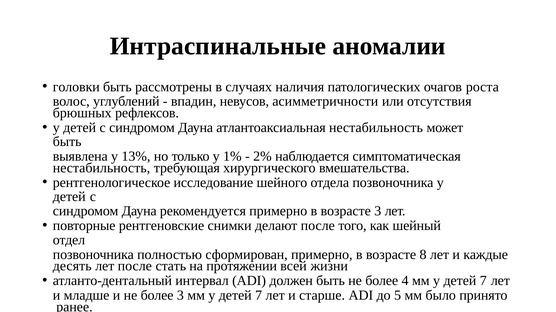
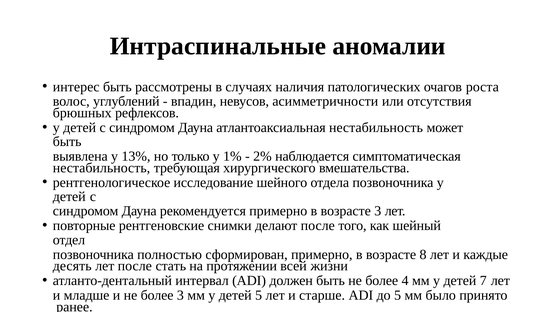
головки: головки -> интерес (76, 87)
7: 7 -> 5 (259, 296)
